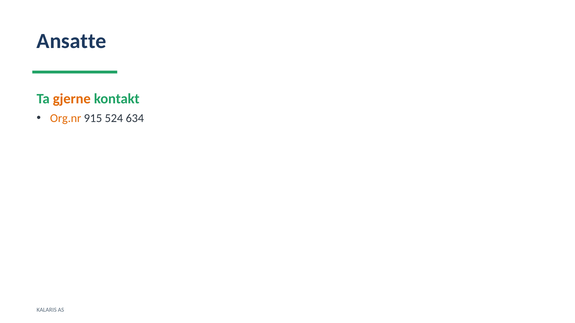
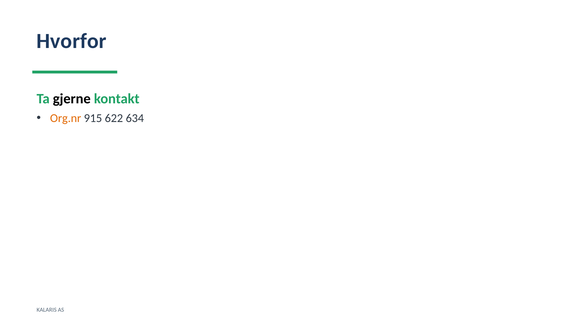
Ansatte: Ansatte -> Hvorfor (72, 41)
gjerne colour: orange -> black (72, 99)
524: 524 -> 622 (114, 118)
